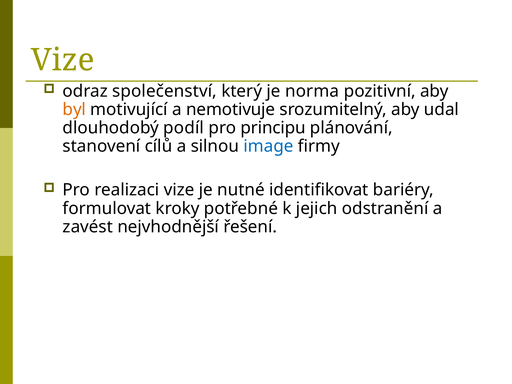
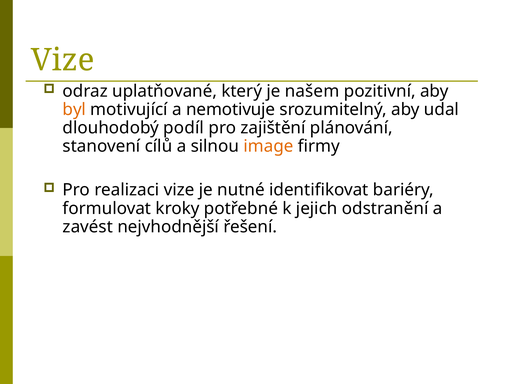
společenství: společenství -> uplatňované (165, 91)
norma: norma -> našem (312, 91)
principu: principu -> zajištění (273, 128)
image colour: blue -> orange (269, 146)
